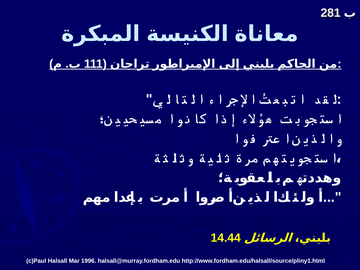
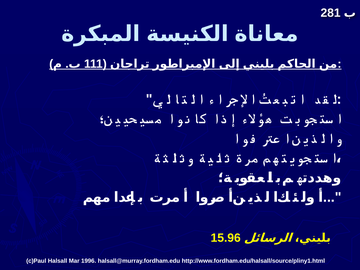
14.44: 14.44 -> 15.96 (226, 238)
